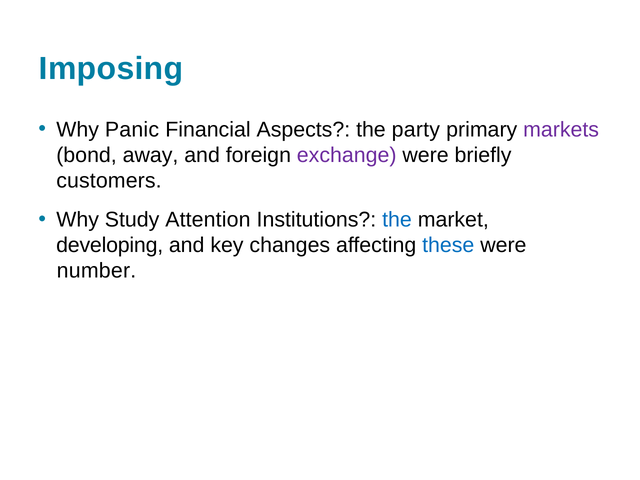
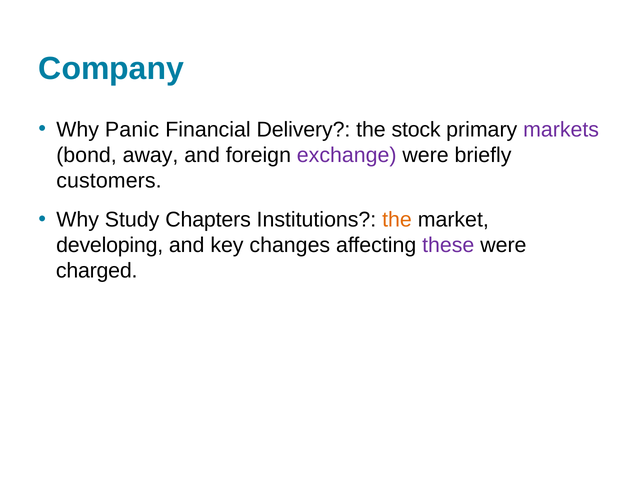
Imposing: Imposing -> Company (111, 68)
Aspects: Aspects -> Delivery (303, 130)
party: party -> stock (416, 130)
Attention: Attention -> Chapters (208, 220)
the colour: blue -> orange (397, 220)
these colour: blue -> purple (448, 245)
number: number -> charged (97, 271)
